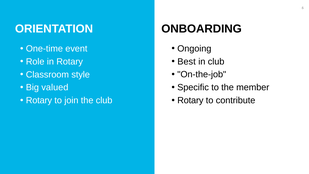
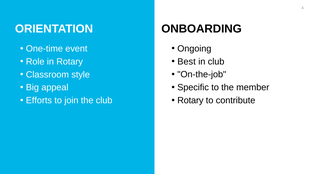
valued: valued -> appeal (55, 87)
Rotary: Rotary -> Efforts (39, 100)
